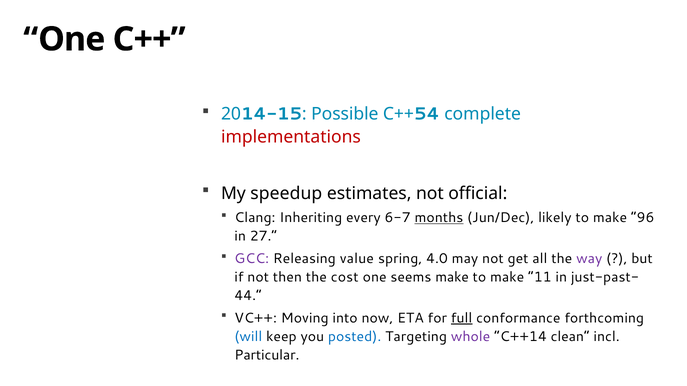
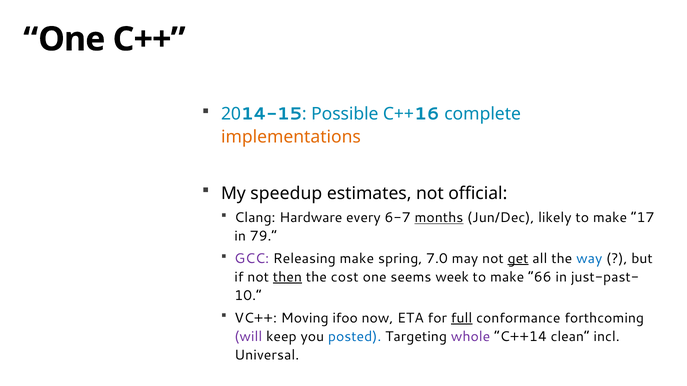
54: 54 -> 16 (427, 114)
implementations colour: red -> orange (291, 137)
Inheriting: Inheriting -> Hardware (311, 218)
96: 96 -> 17 (643, 218)
27: 27 -> 79 (263, 236)
Releasing value: value -> make (357, 259)
4.0: 4.0 -> 7.0 (437, 259)
get underline: none -> present (518, 259)
way colour: purple -> blue (589, 259)
then underline: none -> present (287, 277)
seems make: make -> week (452, 277)
11: 11 -> 66 (540, 277)
44: 44 -> 10 (248, 296)
into: into -> ifoo (345, 318)
will colour: blue -> purple (248, 337)
Particular: Particular -> Universal (267, 355)
